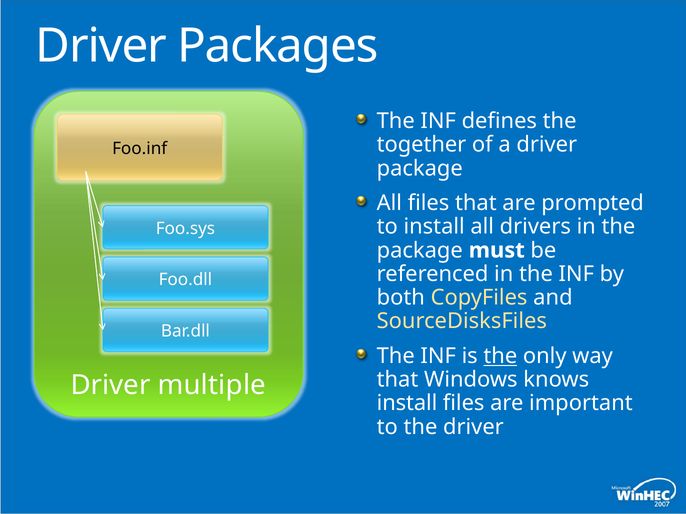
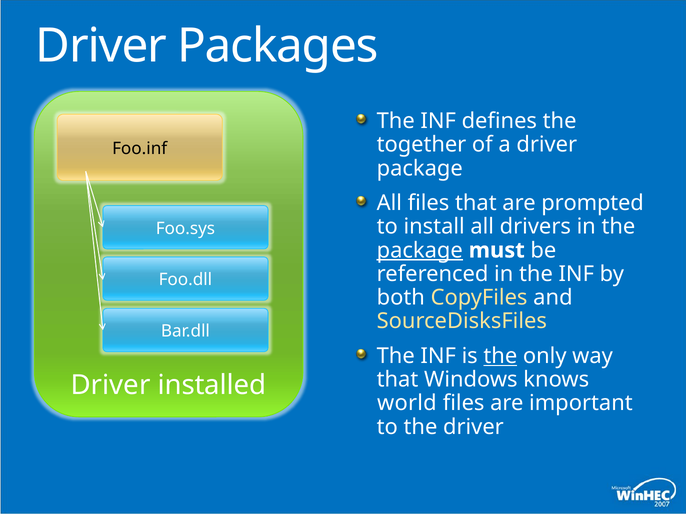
package underline: none -> present (420, 251)
multiple: multiple -> installed (212, 385)
install: install -> world (407, 404)
